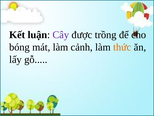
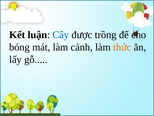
Cây colour: purple -> blue (61, 35)
